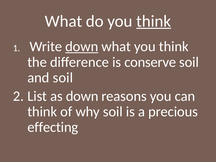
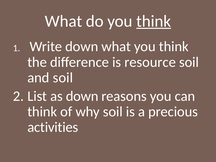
down underline: present -> none (82, 47)
conserve: conserve -> resource (150, 62)
effecting: effecting -> activities (53, 127)
